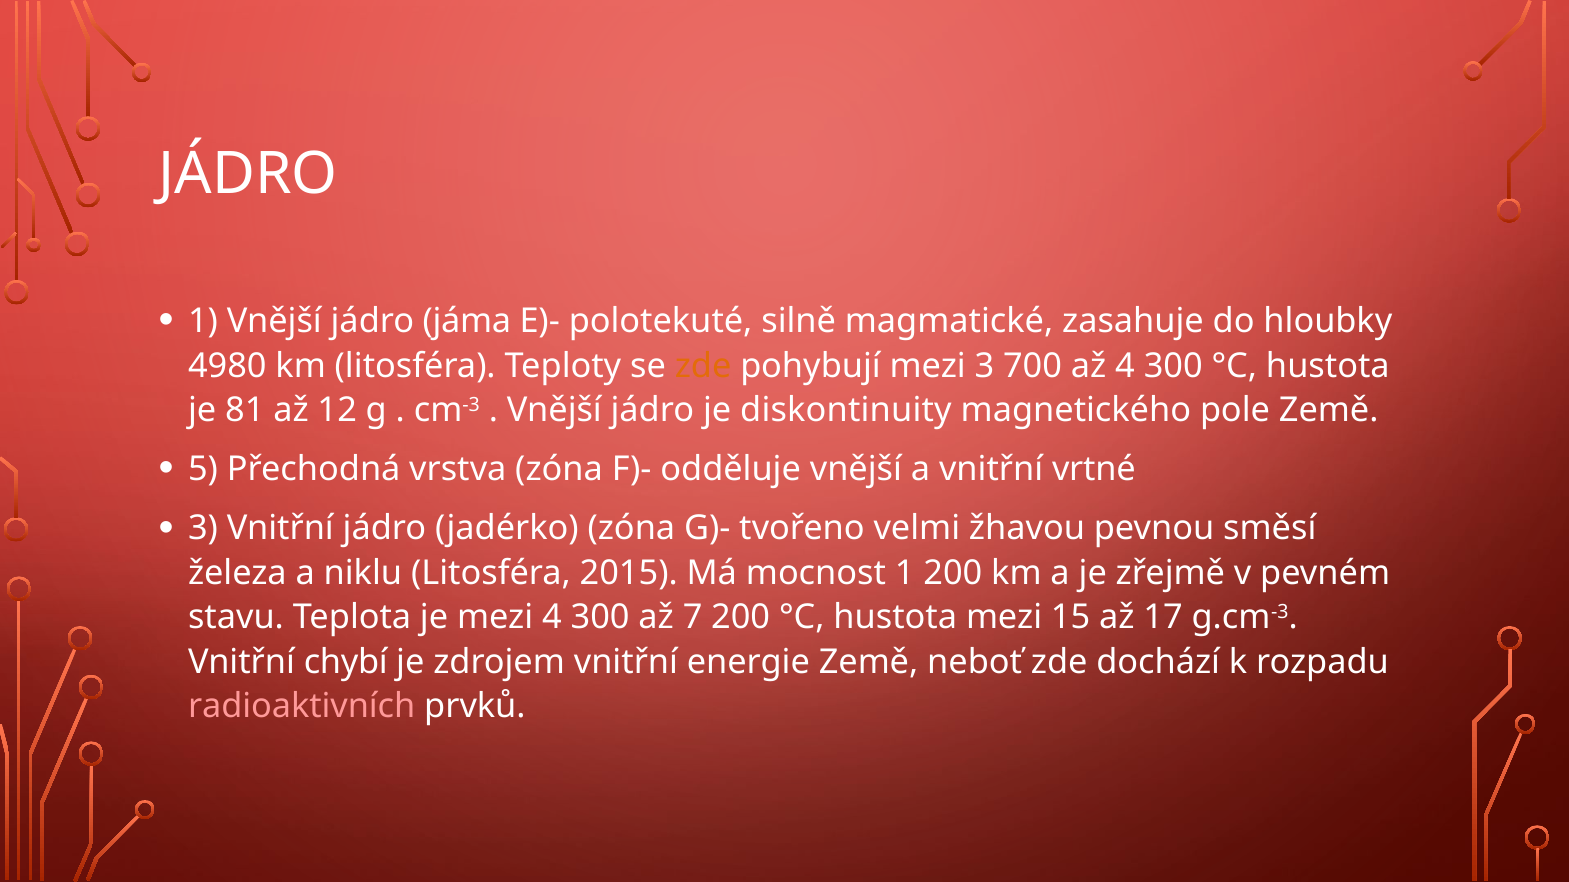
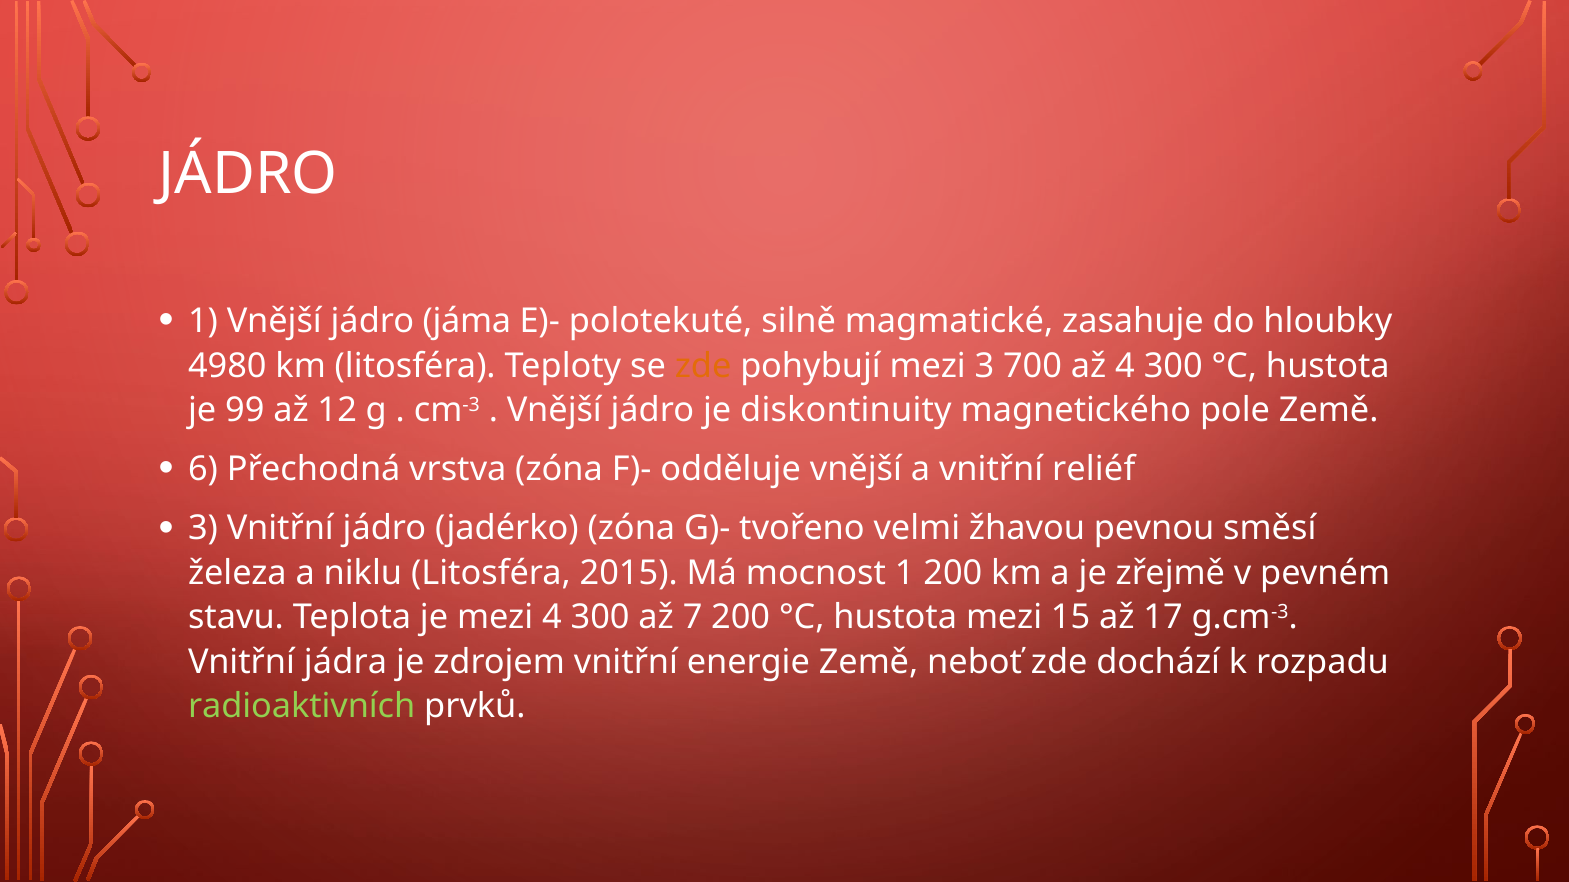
81: 81 -> 99 (245, 411)
5: 5 -> 6 (203, 470)
vrtné: vrtné -> reliéf (1094, 470)
chybí: chybí -> jádra (346, 662)
radioaktivních colour: pink -> light green (302, 707)
